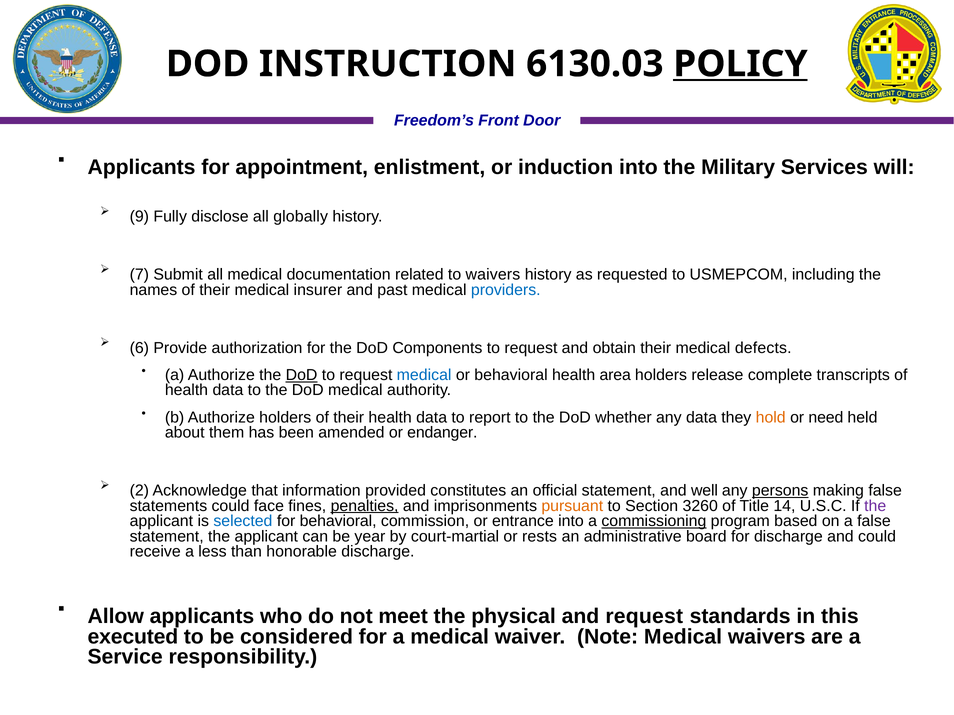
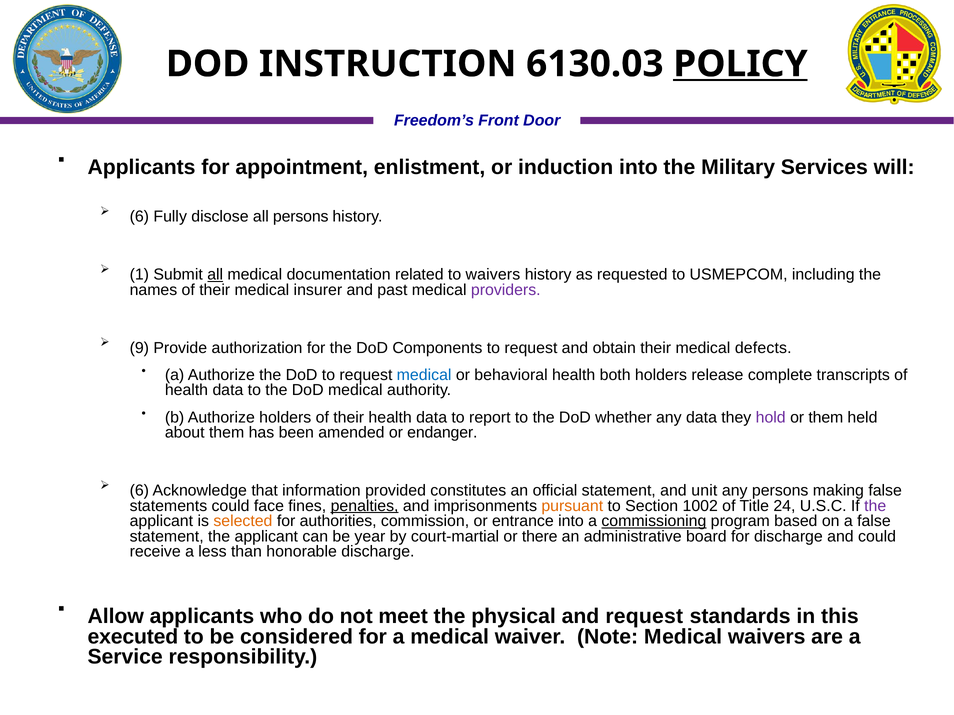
9: 9 -> 6 (139, 217)
all globally: globally -> persons (301, 217)
7: 7 -> 1 (139, 275)
all underline: none -> present (215, 275)
providers colour: blue -> purple (506, 290)
6: 6 -> 9 (139, 348)
DoD underline: present -> none (302, 375)
area: area -> both (615, 375)
hold colour: orange -> purple (771, 418)
or need: need -> them (826, 418)
2: 2 -> 6 (139, 491)
well: well -> unit (704, 491)
persons underline: present -> none (780, 491)
3260: 3260 -> 1002 (700, 506)
14: 14 -> 24 (784, 506)
selected colour: blue -> orange (243, 521)
for behavioral: behavioral -> authorities (338, 521)
rests: rests -> there (540, 537)
